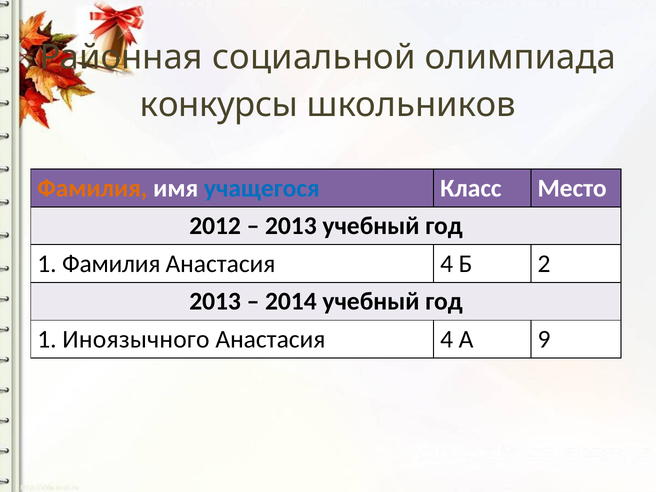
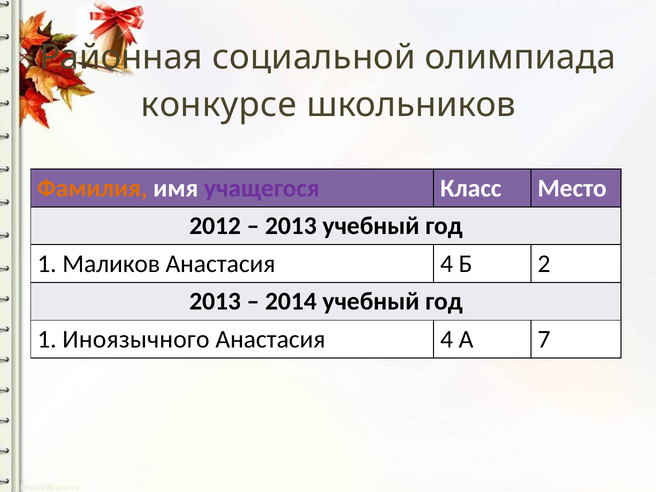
конкурсы: конкурсы -> конкурсе (219, 105)
учащегося colour: blue -> purple (262, 188)
1 Фамилия: Фамилия -> Маликов (111, 264)
9: 9 -> 7 (544, 339)
